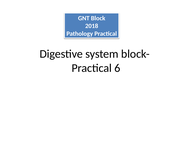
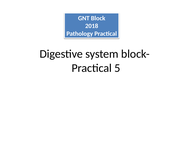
6: 6 -> 5 (117, 68)
